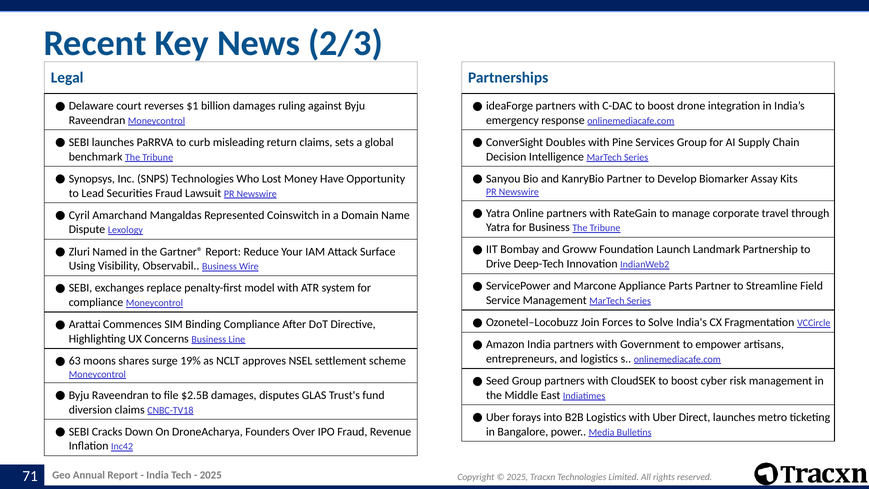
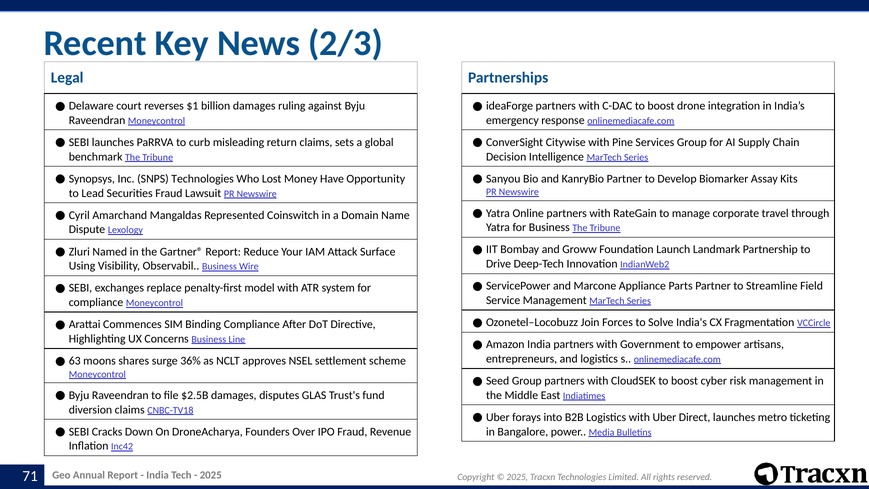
Doubles: Doubles -> Citywise (566, 142)
19%: 19% -> 36% (191, 361)
